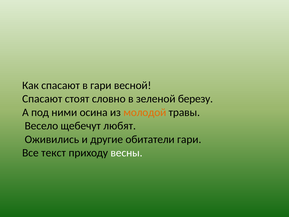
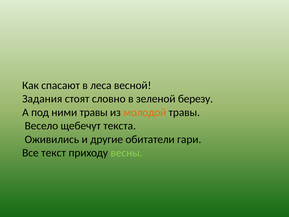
в гари: гари -> леса (101, 85)
Спасают: Спасают -> Задания (42, 99)
ними осина: осина -> травы (94, 112)
любят: любят -> текста (120, 126)
весны colour: white -> light green (127, 153)
